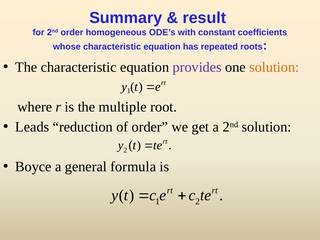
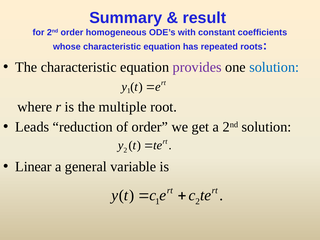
solution colour: orange -> blue (274, 67)
Boyce: Boyce -> Linear (33, 167)
formula: formula -> variable (133, 167)
